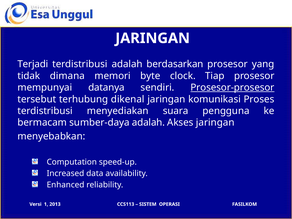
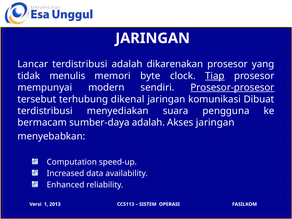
Terjadi: Terjadi -> Lancar (33, 64)
berdasarkan: berdasarkan -> dikarenakan (175, 64)
dimana: dimana -> menulis (67, 76)
Tiap underline: none -> present (215, 76)
datanya: datanya -> modern (106, 88)
Proses: Proses -> Dibuat (259, 99)
